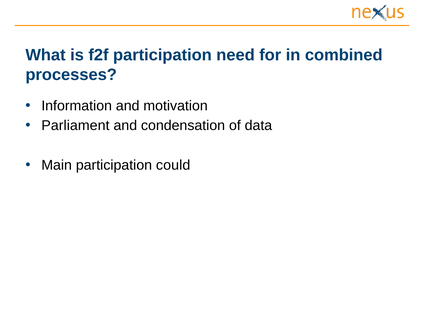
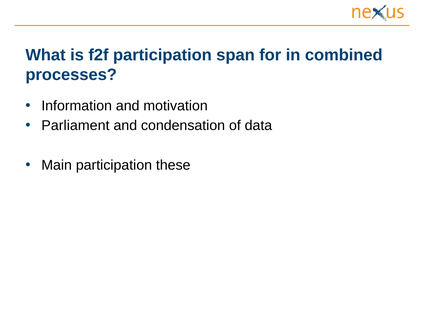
need: need -> span (236, 55)
could: could -> these (173, 165)
